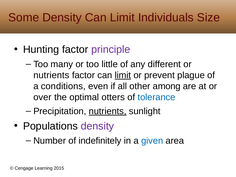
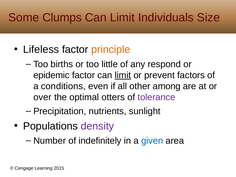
Some Density: Density -> Clumps (62, 18)
Hunting: Hunting -> Lifeless (41, 50)
principle colour: purple -> orange (111, 50)
many: many -> births (62, 64)
different: different -> respond (164, 64)
nutrients: nutrients -> epidemic (51, 75)
plague: plague -> factors (191, 75)
tolerance colour: blue -> purple (156, 97)
nutrients underline: present -> none (108, 111)
